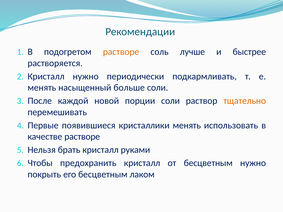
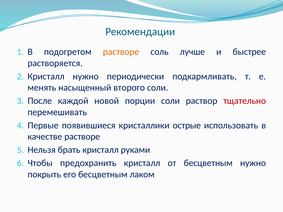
больше: больше -> второго (129, 88)
тщательно colour: orange -> red (245, 101)
кристаллики менять: менять -> острые (187, 126)
